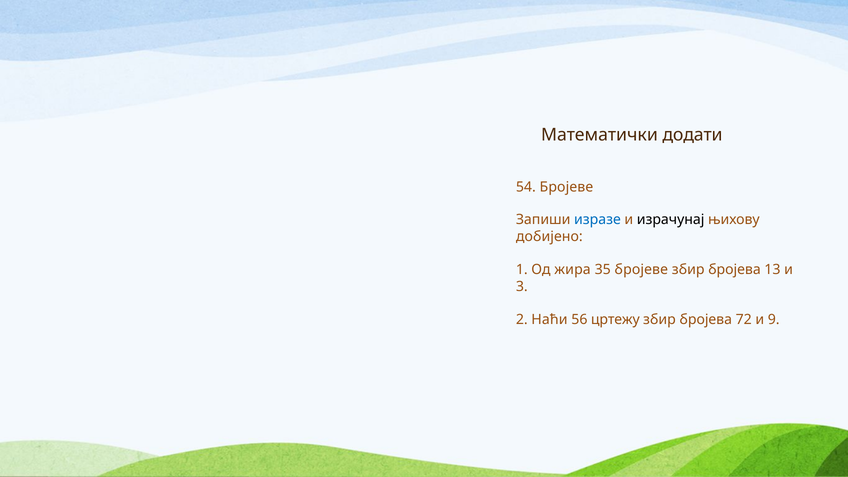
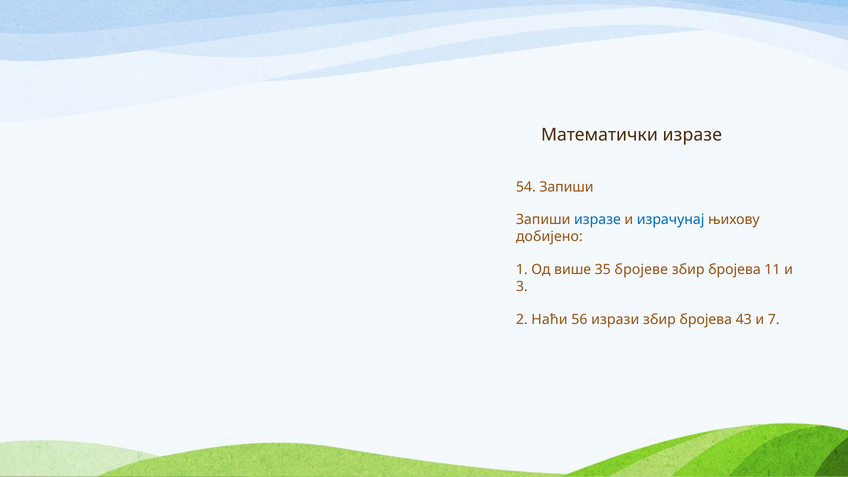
Математички додати: додати -> изразе (692, 135)
54 Бројеве: Бројеве -> Запиши (567, 187)
израчунај colour: black -> blue (671, 220)
жира: жира -> више (573, 270)
13: 13 -> 11 (772, 270)
цртежу: цртежу -> изрази (615, 319)
72: 72 -> 43 (744, 319)
9: 9 -> 7 (774, 319)
